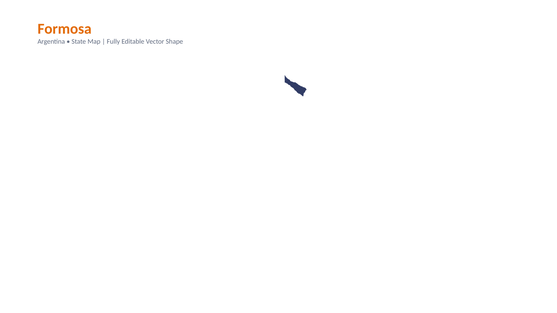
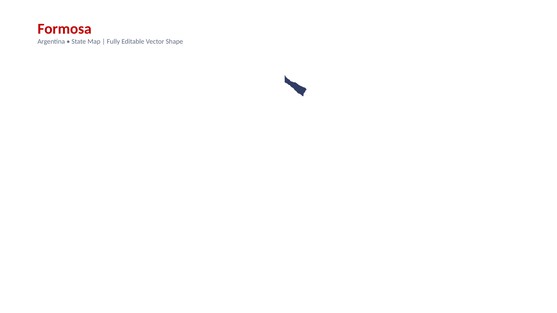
Formosa colour: orange -> red (65, 29)
